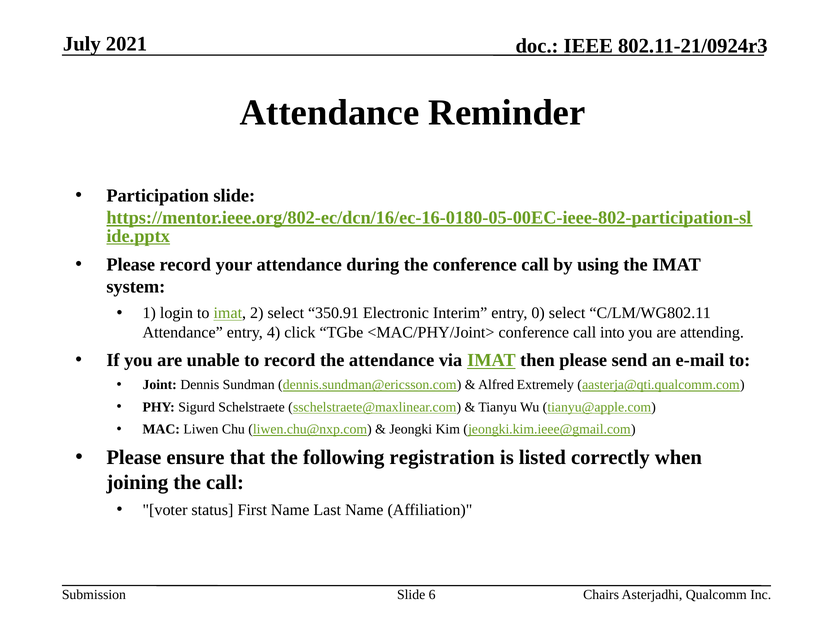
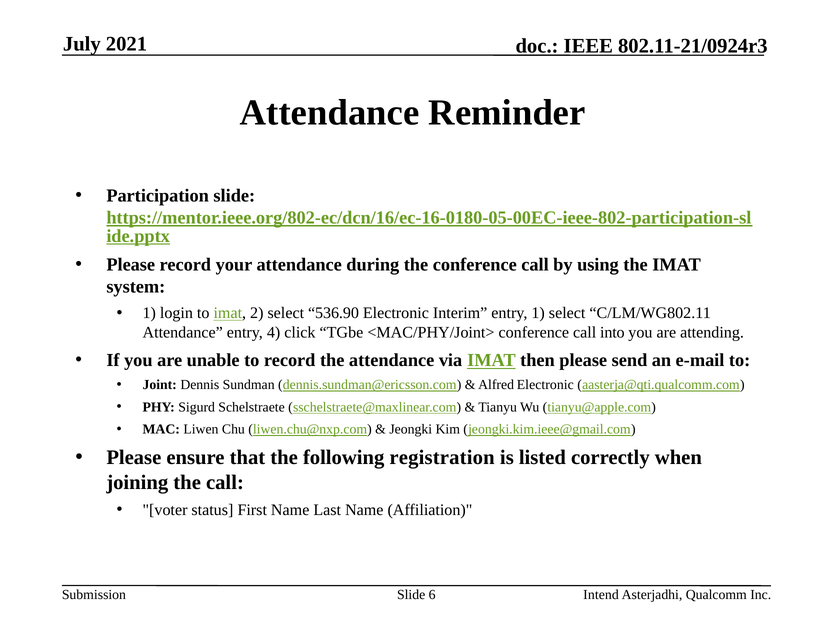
350.91: 350.91 -> 536.90 (333, 313)
entry 0: 0 -> 1 (538, 313)
Alfred Extremely: Extremely -> Electronic (545, 385)
Chairs: Chairs -> Intend (601, 594)
